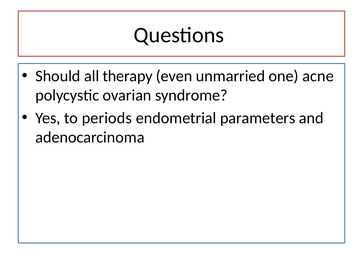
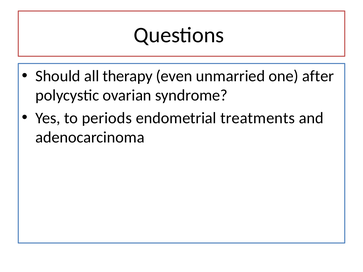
acne: acne -> after (318, 76)
parameters: parameters -> treatments (258, 118)
